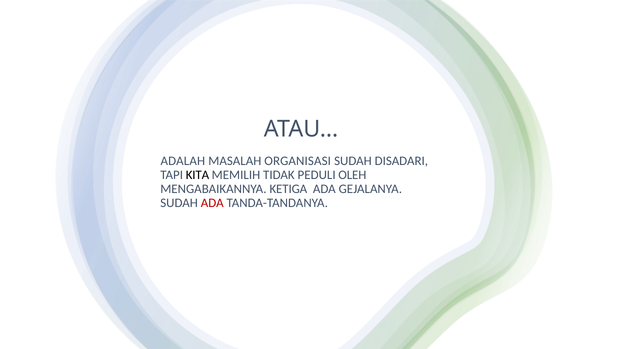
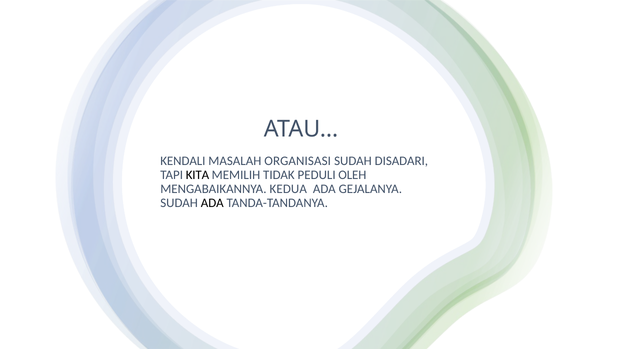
ADALAH: ADALAH -> KENDALI (183, 161)
KETIGA: KETIGA -> KEDUA (288, 189)
ADA colour: red -> black (212, 203)
